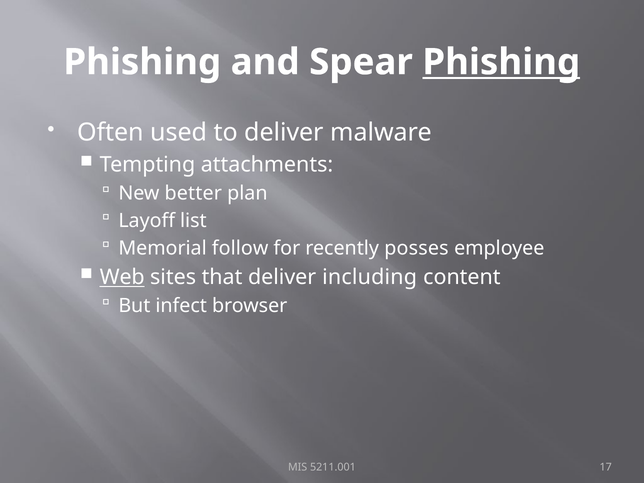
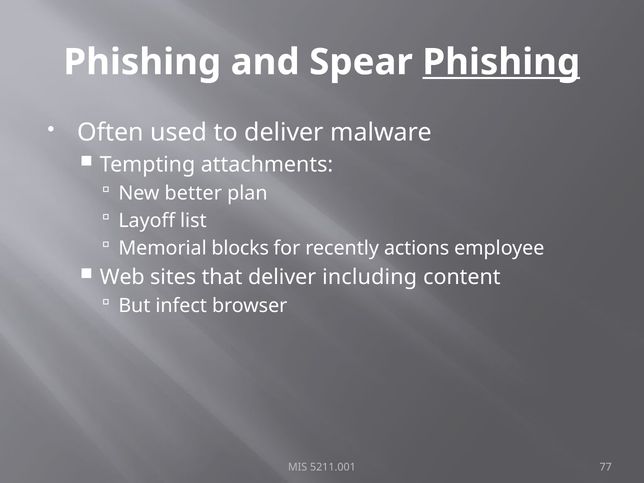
follow: follow -> blocks (240, 248)
posses: posses -> actions (417, 248)
Web underline: present -> none (122, 277)
17: 17 -> 77 (606, 467)
